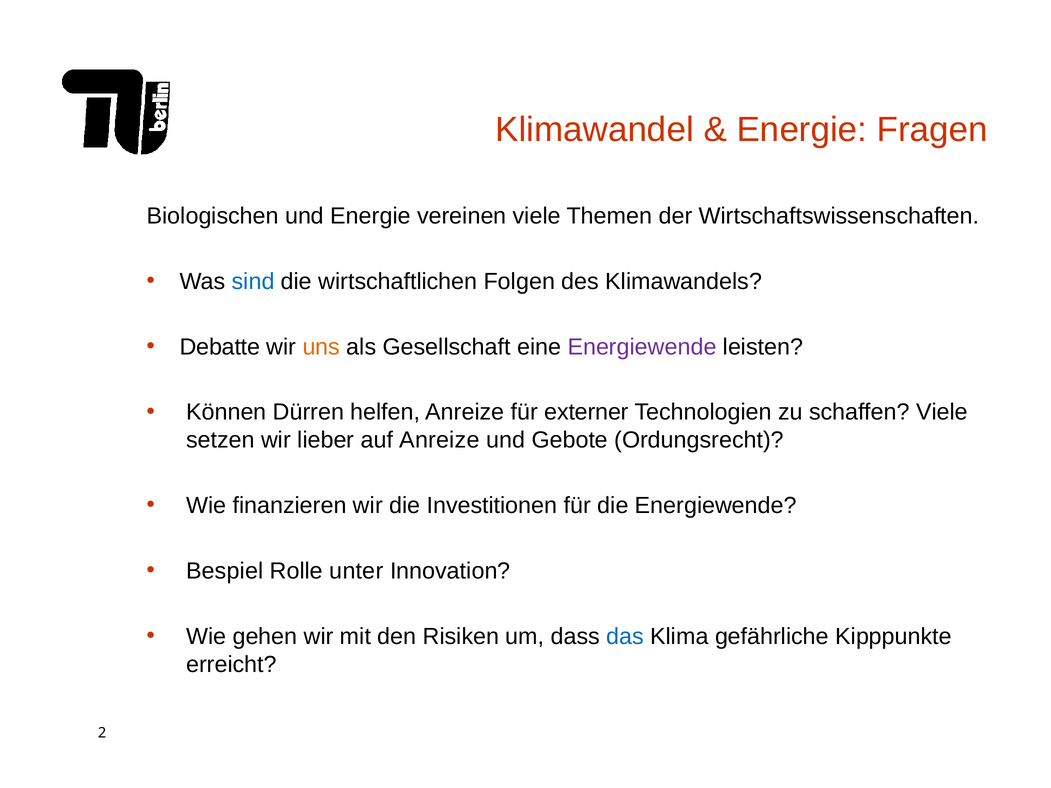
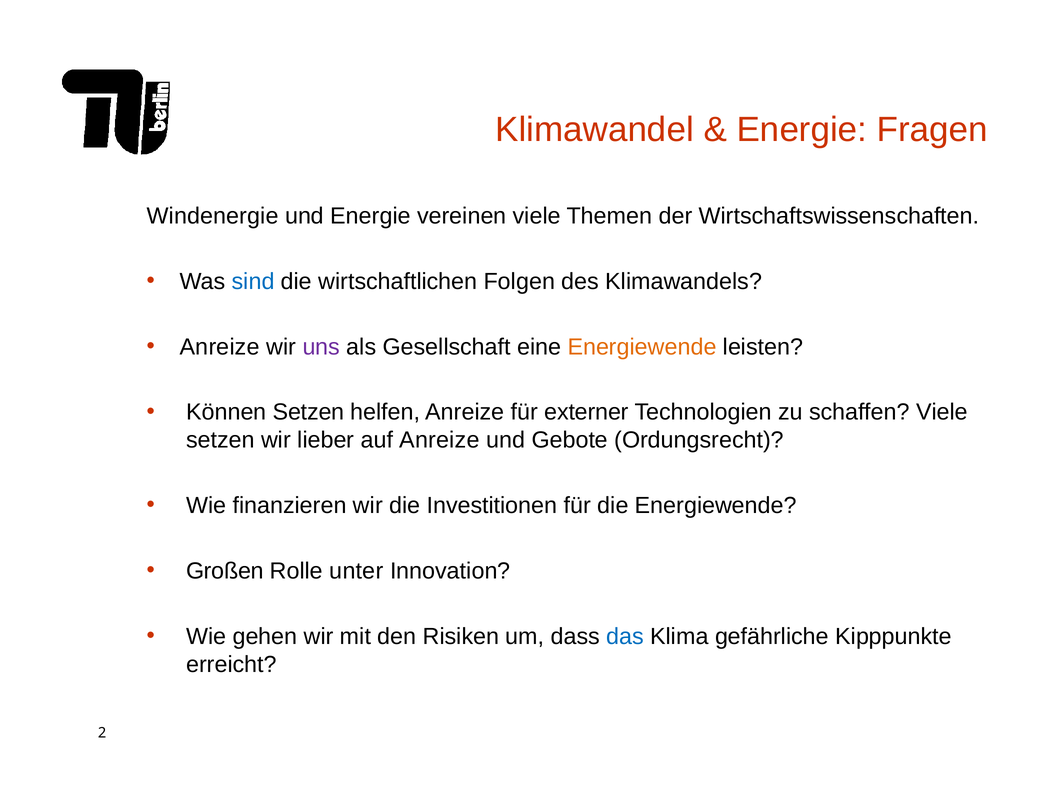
Biologischen: Biologischen -> Windenergie (213, 216)
Debatte: Debatte -> Anreize (220, 347)
uns colour: orange -> purple (321, 347)
Energiewende colour: purple -> orange (642, 347)
Können Dürren: Dürren -> Setzen (309, 412)
Bespiel: Bespiel -> Großen (225, 571)
